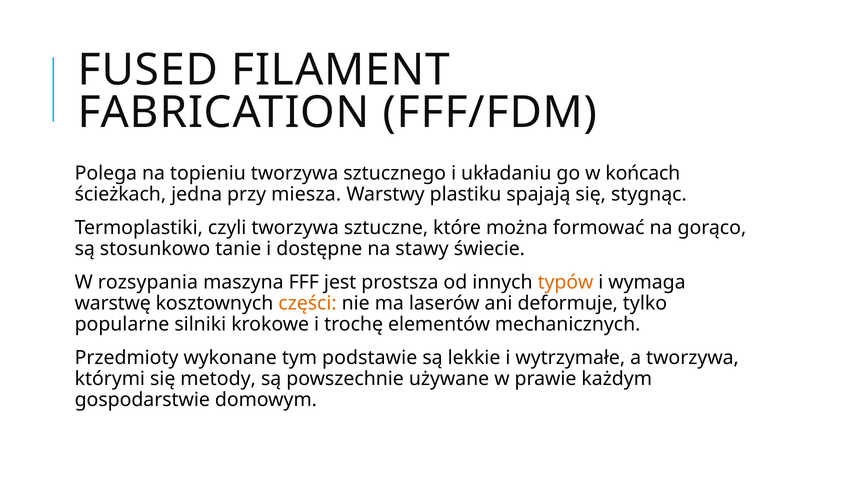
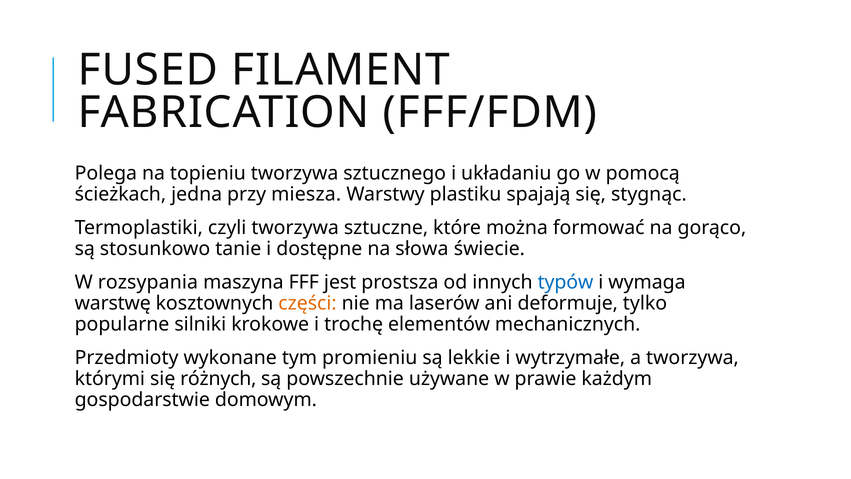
końcach: końcach -> pomocą (643, 173)
stawy: stawy -> słowa (422, 249)
typów colour: orange -> blue (566, 282)
podstawie: podstawie -> promieniu (370, 358)
metody: metody -> różnych (218, 379)
